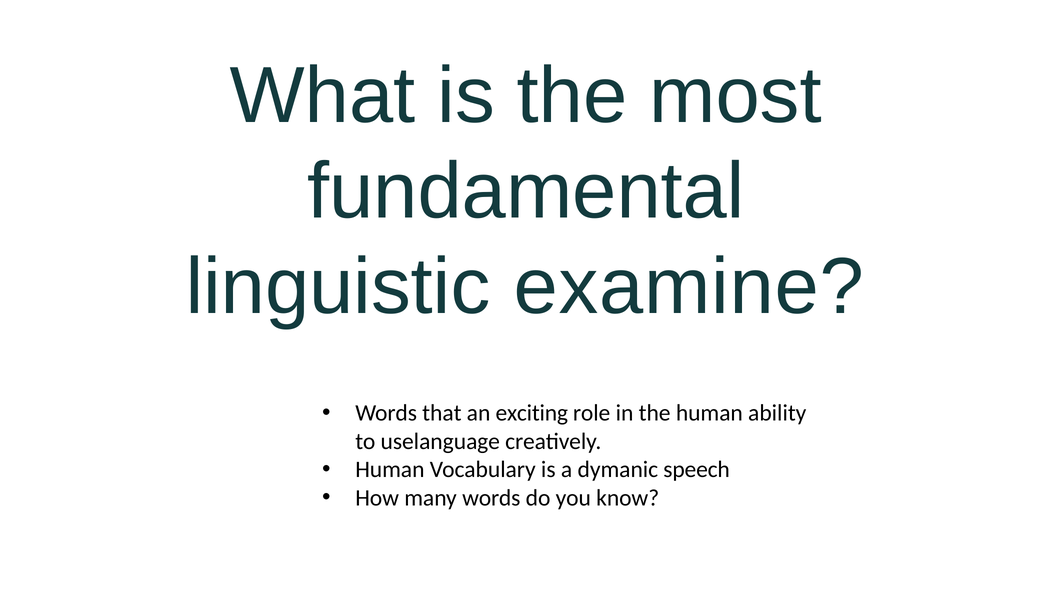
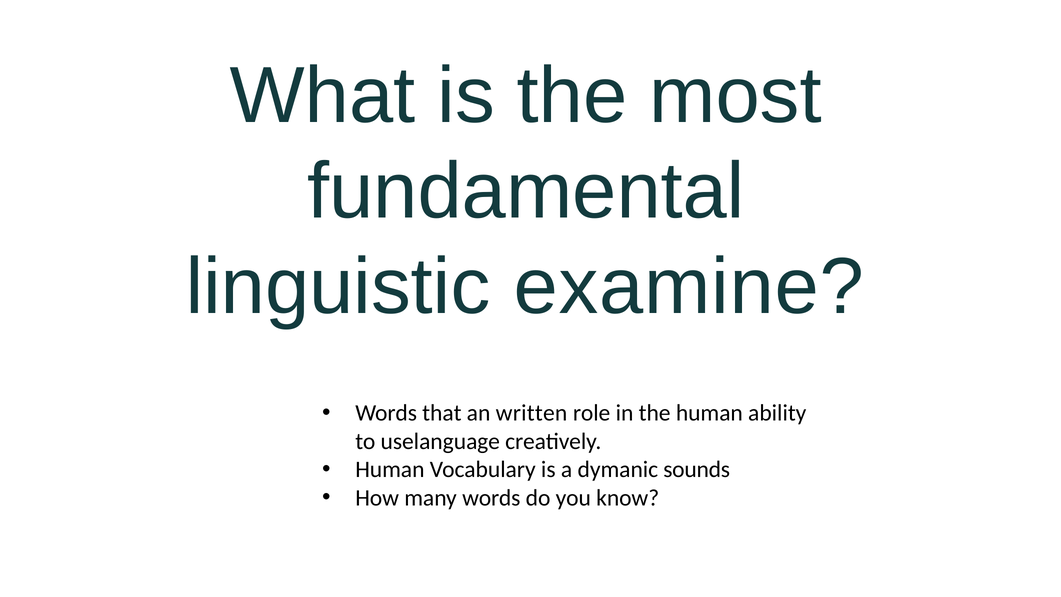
exciting: exciting -> written (532, 413)
speech: speech -> sounds (697, 470)
